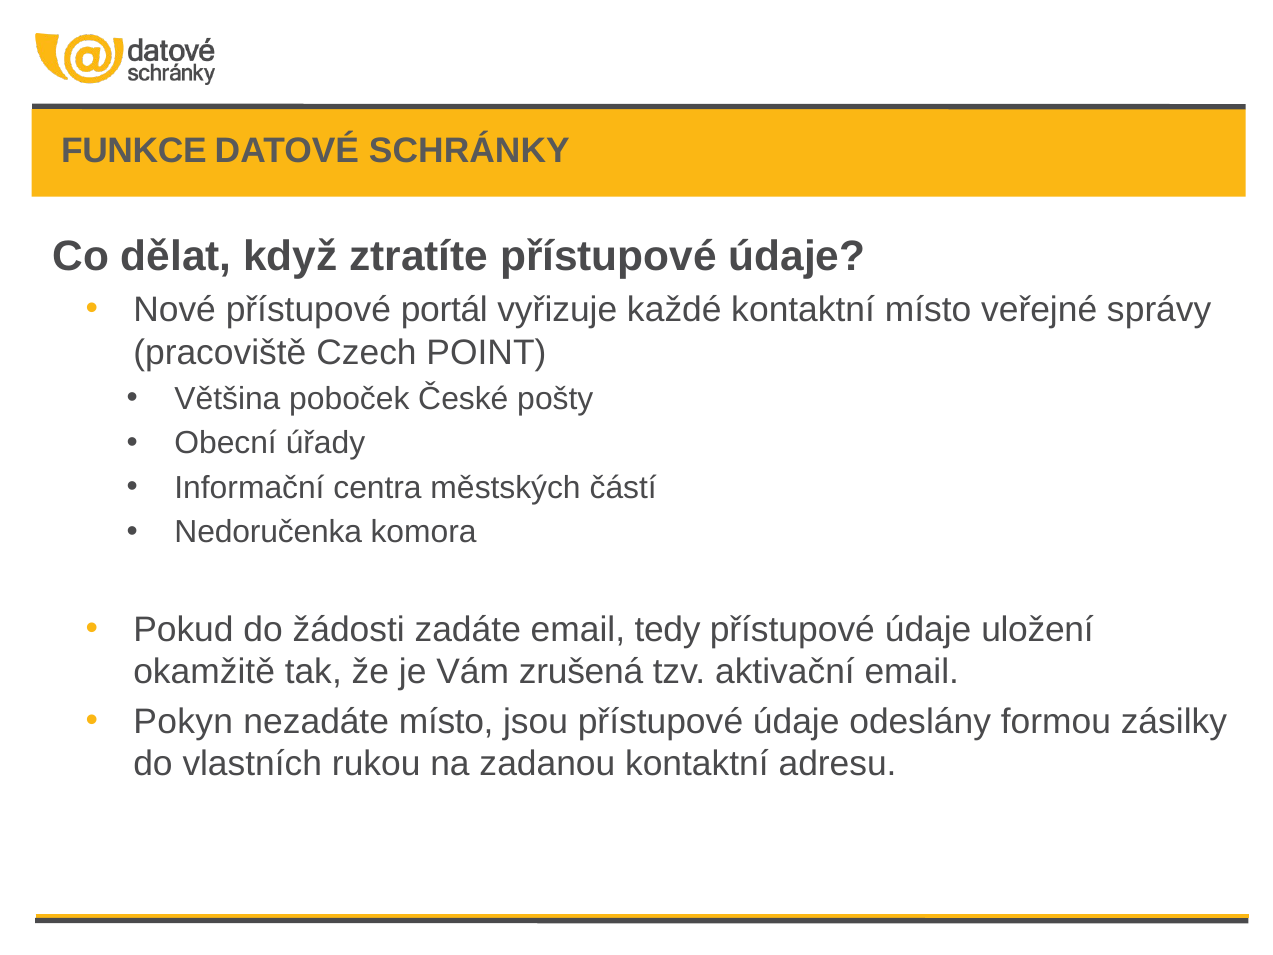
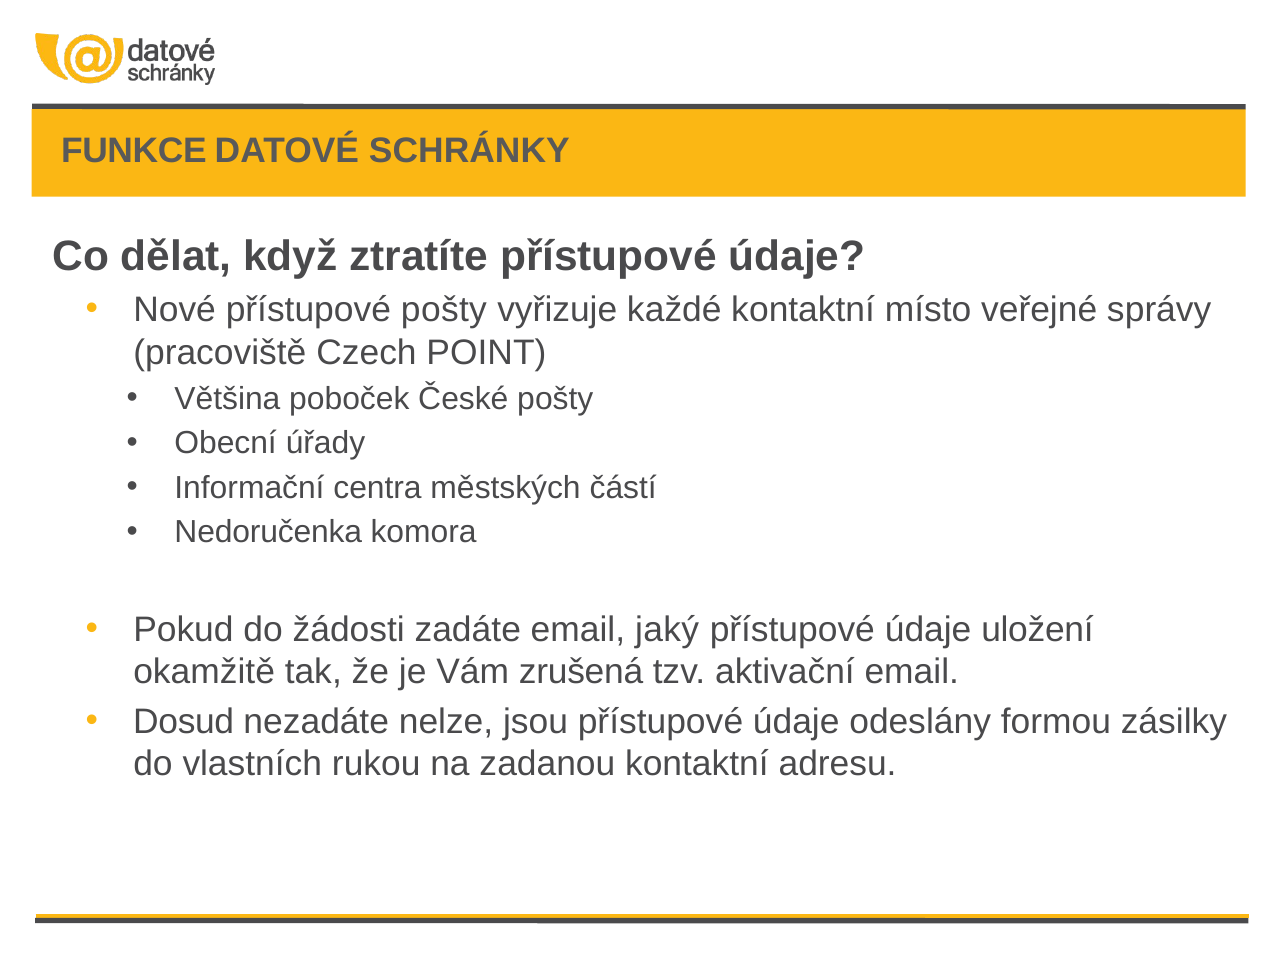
přístupové portál: portál -> pošty (444, 310)
tedy: tedy -> jaký (667, 629)
Pokyn: Pokyn -> Dosud (184, 721)
nezadáte místo: místo -> nelze (446, 721)
